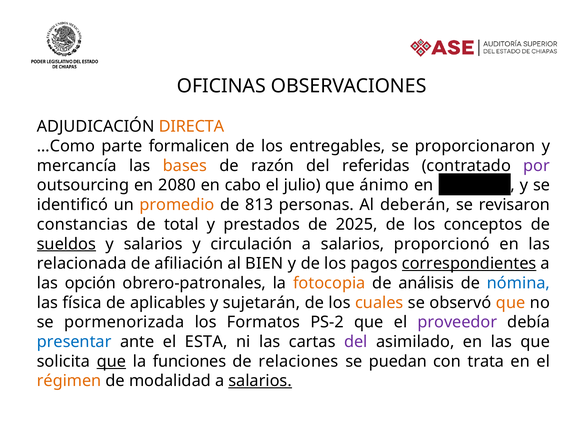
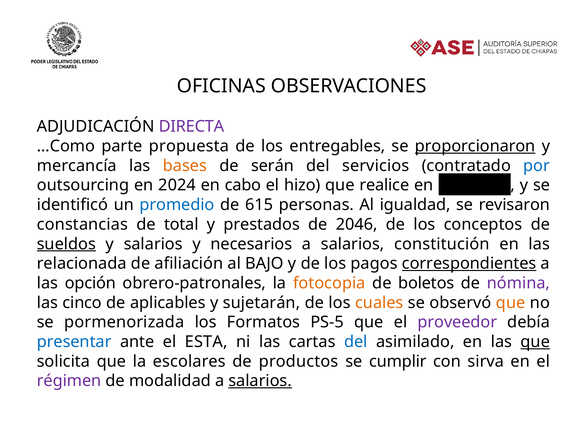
DIRECTA colour: orange -> purple (191, 127)
formalicen: formalicen -> propuesta (189, 146)
proporcionaron underline: none -> present (475, 146)
razón: razón -> serán (272, 166)
referidas: referidas -> servicios (376, 166)
por colour: purple -> blue (537, 166)
2080: 2080 -> 2024 (177, 185)
julio: julio -> hizo (302, 185)
ánimo: ánimo -> realice (384, 185)
promedio colour: orange -> blue (177, 205)
813: 813 -> 615 (259, 205)
deberán: deberán -> igualdad (415, 205)
2025: 2025 -> 2046 (357, 225)
circulación: circulación -> necesarios (251, 244)
proporcionó: proporcionó -> constitución (442, 244)
BIEN: BIEN -> BAJO (264, 264)
análisis: análisis -> boletos (426, 283)
nómina colour: blue -> purple (518, 283)
física: física -> cinco (82, 303)
PS-2: PS-2 -> PS-5 (327, 322)
del colour: purple -> blue (356, 342)
que underline: none -> present (535, 342)
que underline: present -> none (111, 362)
funciones: funciones -> escolares (189, 362)
relaciones: relaciones -> productos (299, 362)
puedan: puedan -> cumplir (398, 362)
trata: trata -> sirva (486, 362)
régimen colour: orange -> purple (69, 381)
